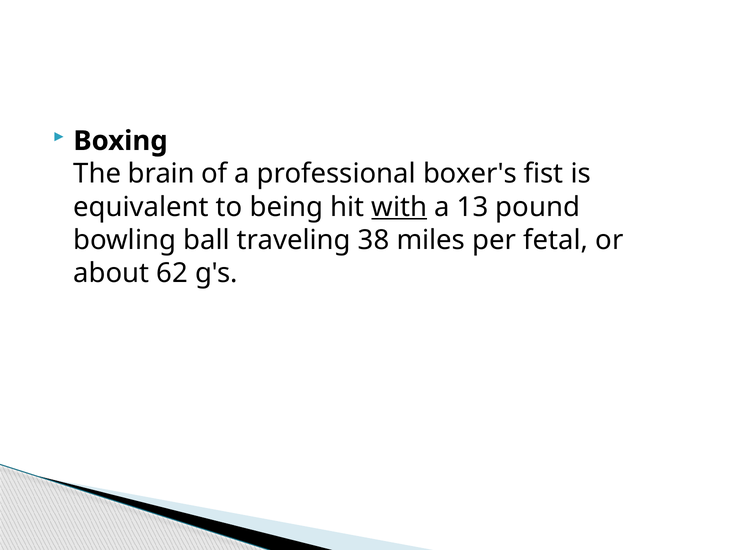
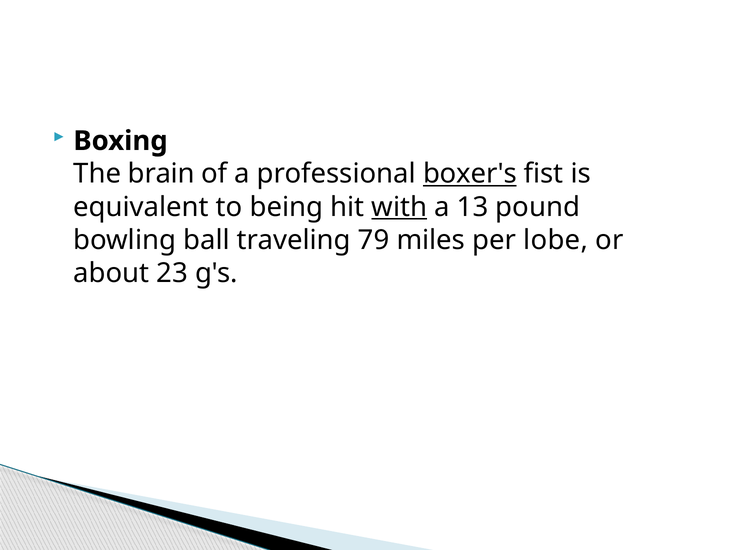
boxer's underline: none -> present (470, 174)
38: 38 -> 79 (374, 240)
fetal: fetal -> lobe (556, 240)
62: 62 -> 23 (172, 273)
